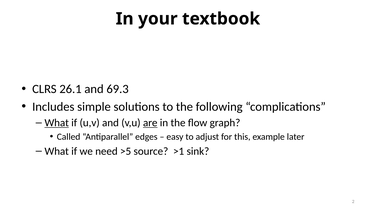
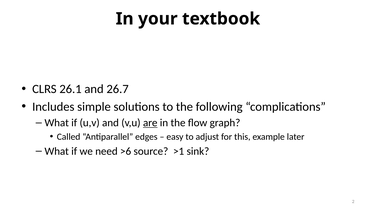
69.3: 69.3 -> 26.7 (118, 89)
What underline: present -> none (57, 123)
>5: >5 -> >6 (126, 152)
